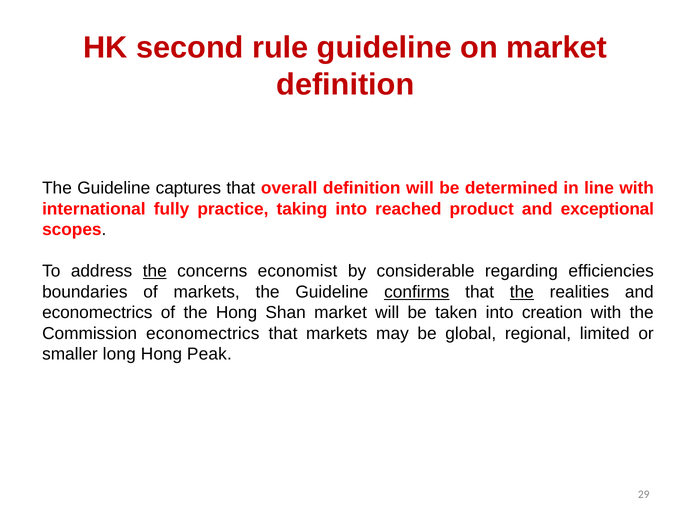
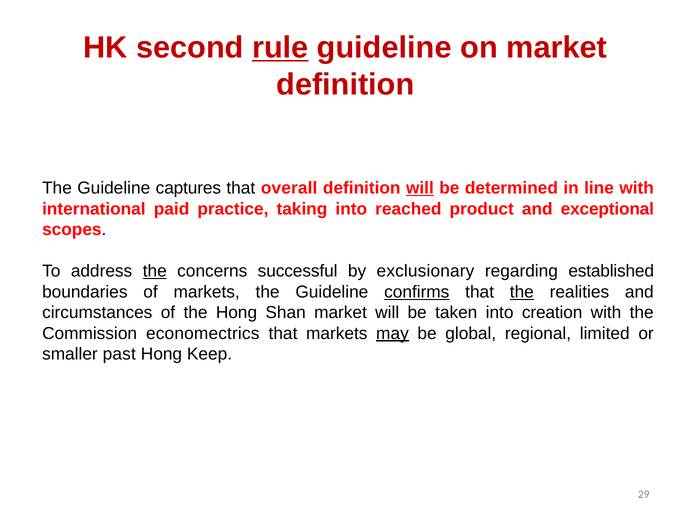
rule underline: none -> present (280, 48)
will underline: none -> present (420, 188)
fully: fully -> paid (172, 209)
economist: economist -> successful (298, 271)
considerable: considerable -> exclusionary (425, 271)
efficiencies: efficiencies -> established (611, 271)
economectrics: economectrics -> circumstances (97, 313)
may underline: none -> present (392, 333)
long: long -> past (119, 354)
Peak: Peak -> Keep (209, 354)
